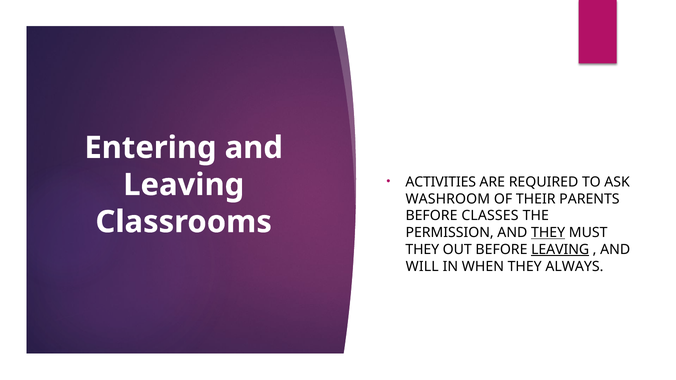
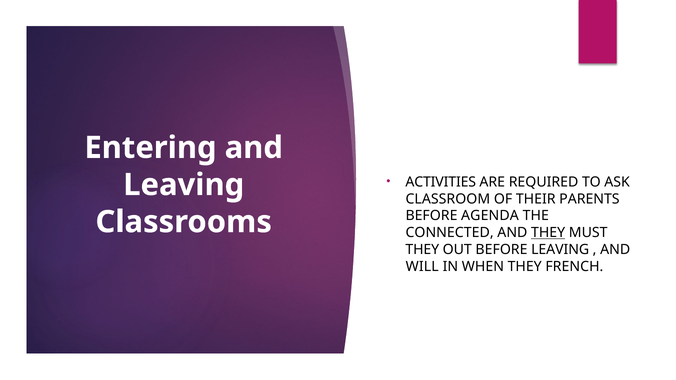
WASHROOM: WASHROOM -> CLASSROOM (448, 199)
CLASSES: CLASSES -> AGENDA (490, 216)
PERMISSION: PERMISSION -> CONNECTED (450, 233)
LEAVING underline: present -> none (560, 250)
ALWAYS: ALWAYS -> FRENCH (574, 267)
